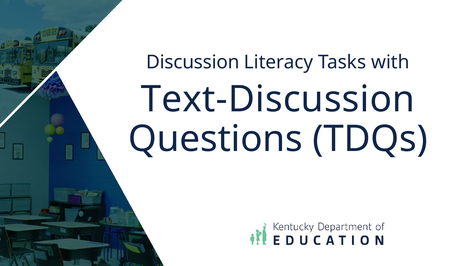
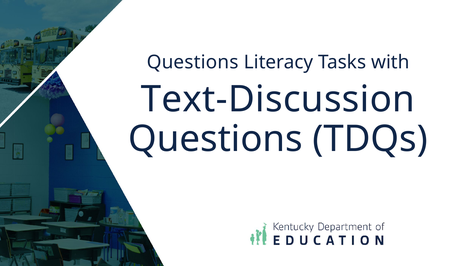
Discussion: Discussion -> Questions (193, 62)
